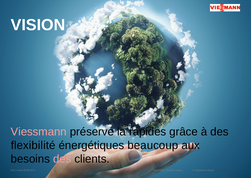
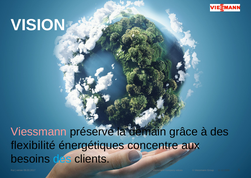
rapides: rapides -> demain (148, 131)
beaucoup: beaucoup -> concentre (153, 145)
des colour: pink -> light blue (62, 158)
